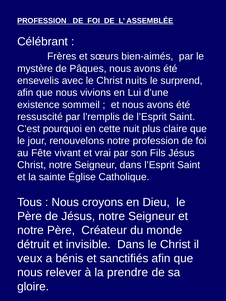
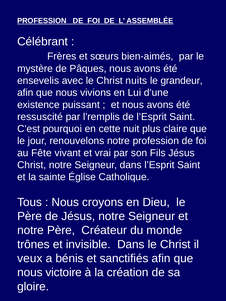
surprend: surprend -> grandeur (182, 81)
sommeil: sommeil -> puissant (81, 105)
détruit: détruit -> trônes (33, 245)
relever: relever -> victoire (64, 273)
prendre: prendre -> création (128, 273)
